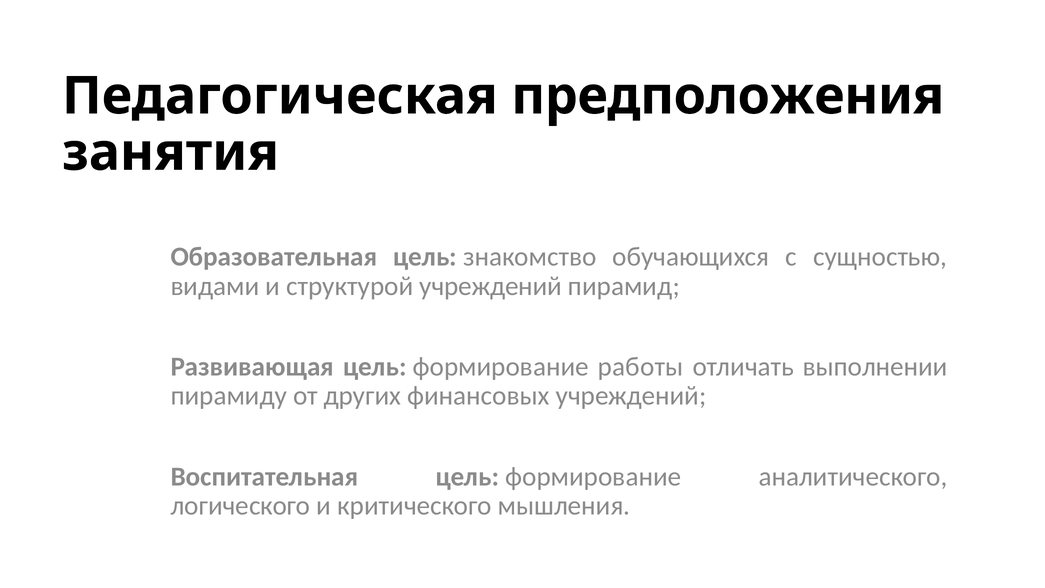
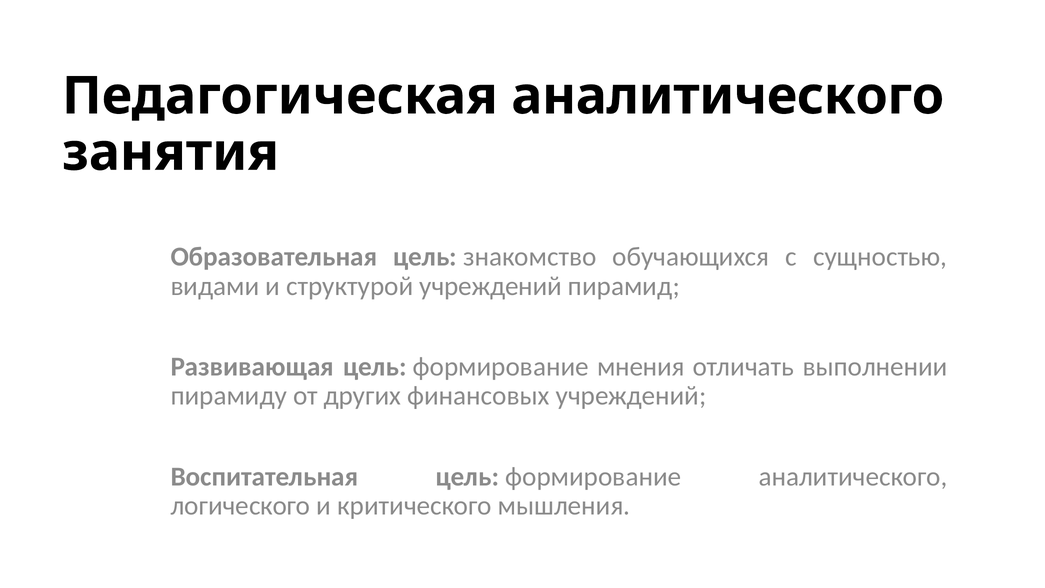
Педагогическая предположения: предположения -> аналитического (728, 96)
работы: работы -> мнения (641, 366)
